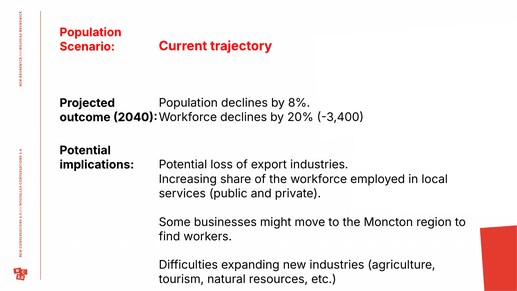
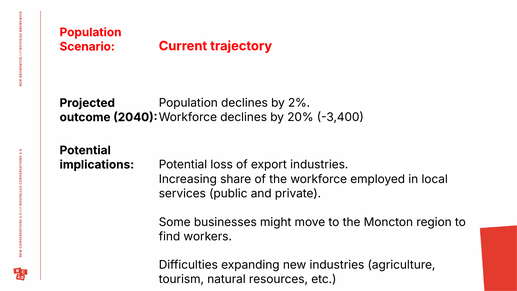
8%: 8% -> 2% (299, 103)
